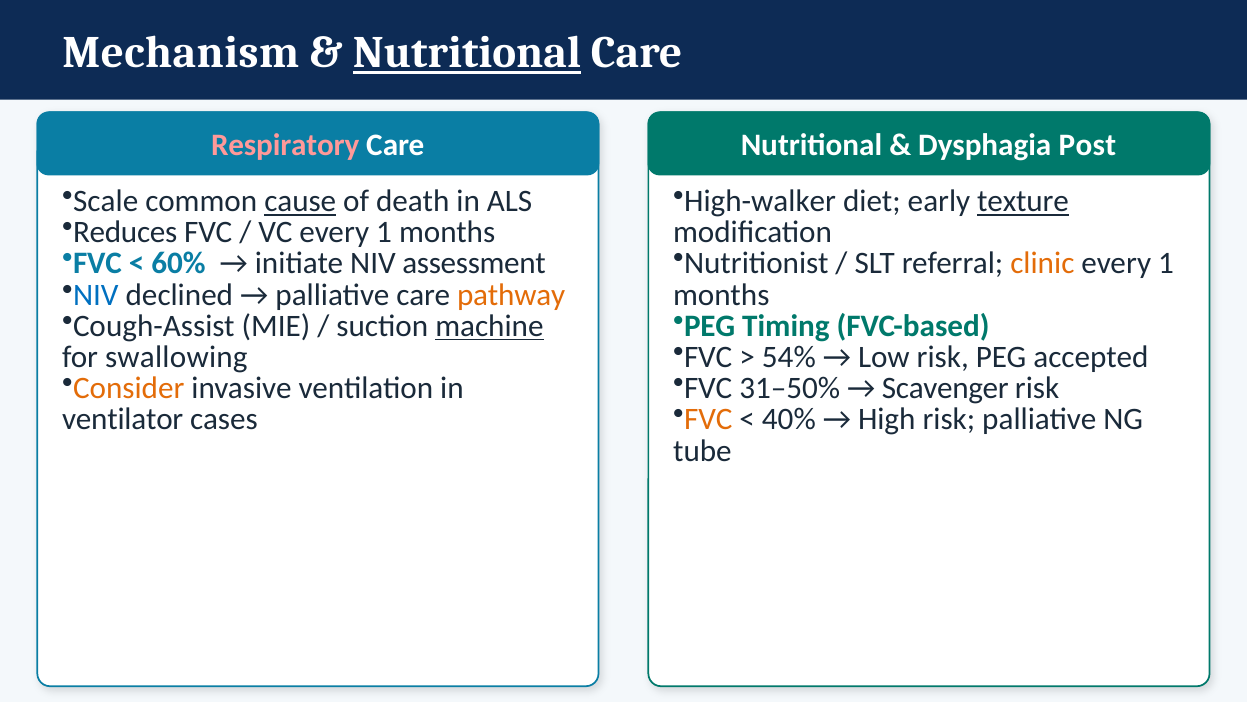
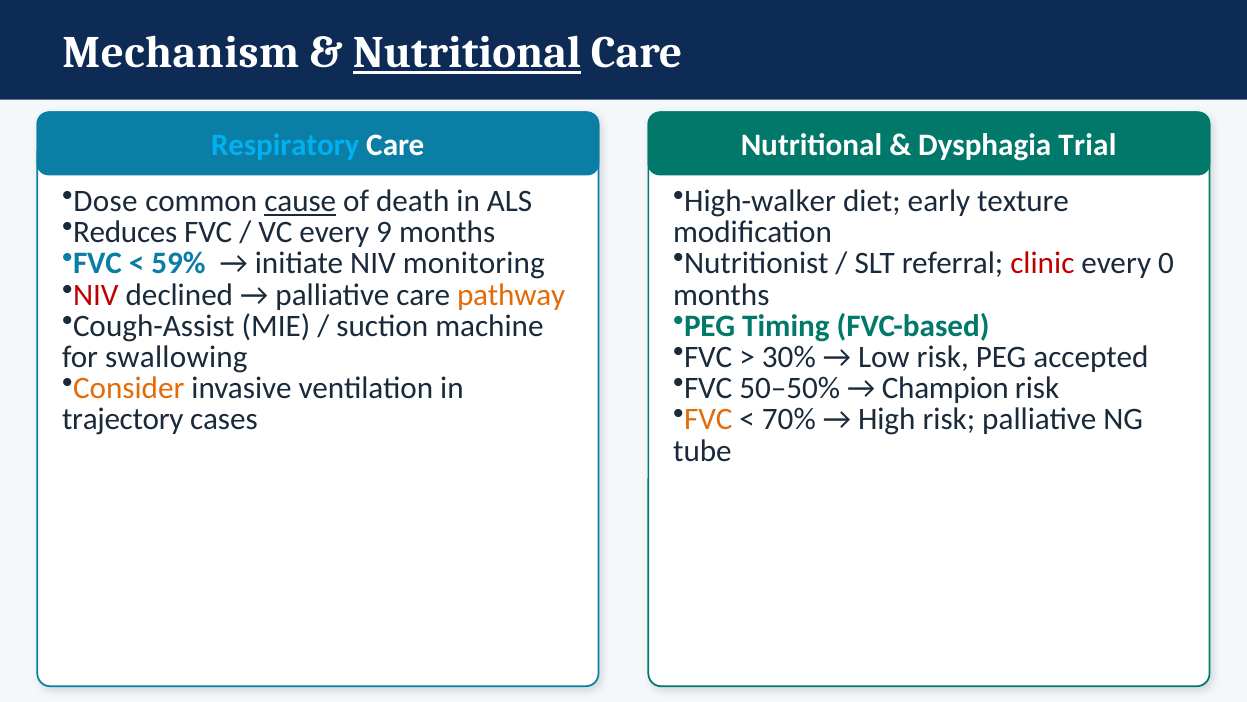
Respiratory colour: pink -> light blue (285, 145)
Post: Post -> Trial (1087, 145)
Scale: Scale -> Dose (106, 201)
texture underline: present -> none (1023, 201)
VC every 1: 1 -> 9 (384, 232)
60%: 60% -> 59% (179, 263)
assessment: assessment -> monitoring (474, 263)
clinic colour: orange -> red (1042, 263)
1: 1 -> 0 (1166, 263)
NIV colour: blue -> red (96, 295)
machine underline: present -> none (489, 326)
54%: 54% -> 30% (789, 357)
31–50%: 31–50% -> 50–50% (790, 388)
Scavenger: Scavenger -> Champion (945, 388)
40%: 40% -> 70% (789, 419)
ventilator: ventilator -> trajectory (123, 419)
